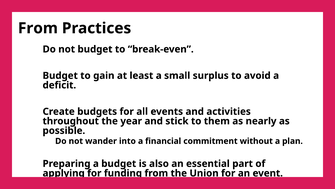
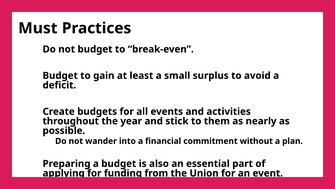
From: From -> Must (38, 28)
